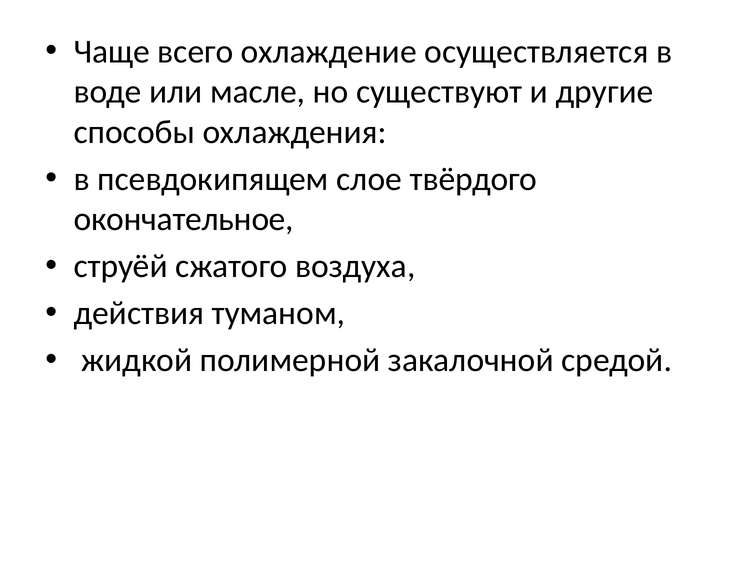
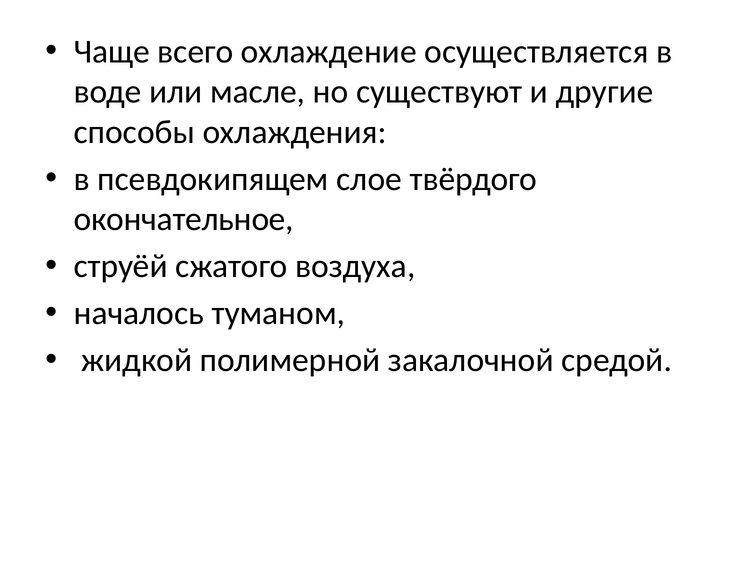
действия: действия -> началось (139, 313)
